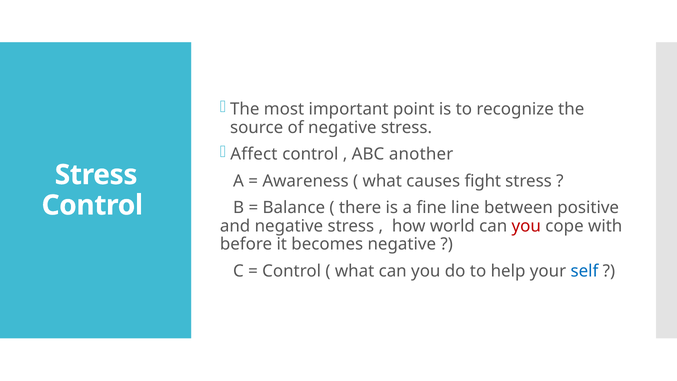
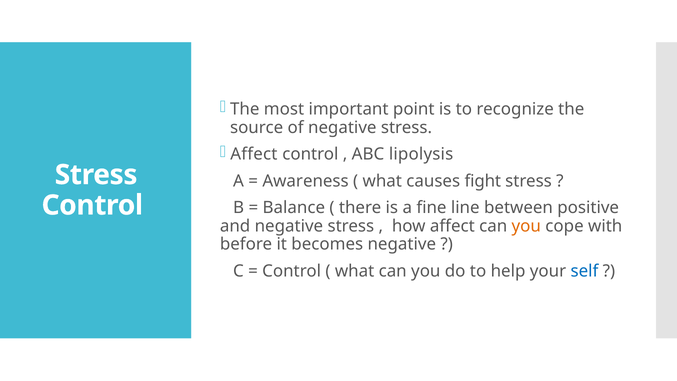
another: another -> lipolysis (421, 154)
how world: world -> affect (452, 226)
you colour: red -> orange (526, 226)
